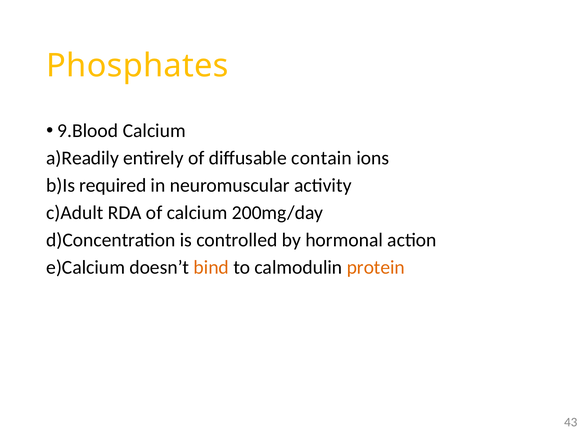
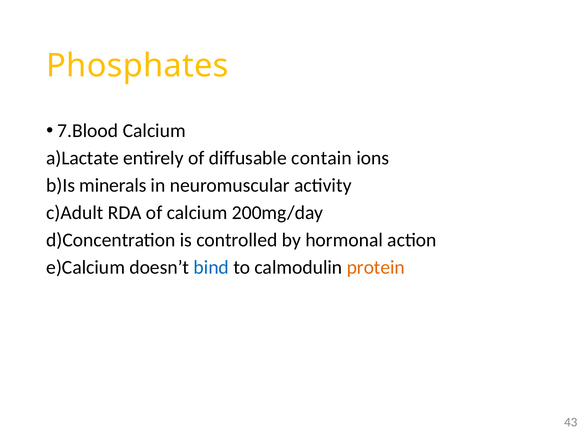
9.Blood: 9.Blood -> 7.Blood (88, 131)
a)Readily: a)Readily -> a)Lactate (83, 158)
required: required -> minerals (113, 185)
bind colour: orange -> blue (211, 267)
